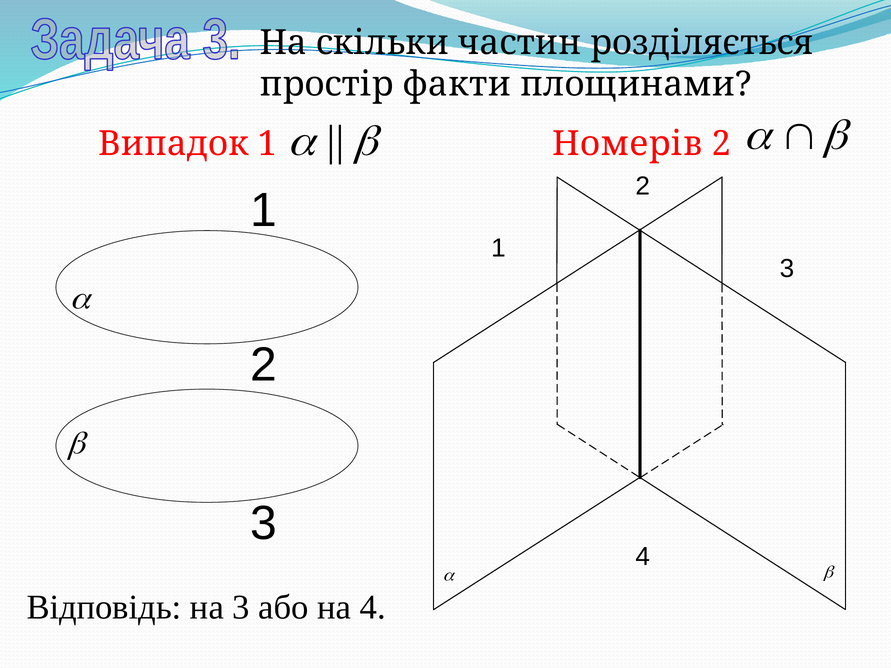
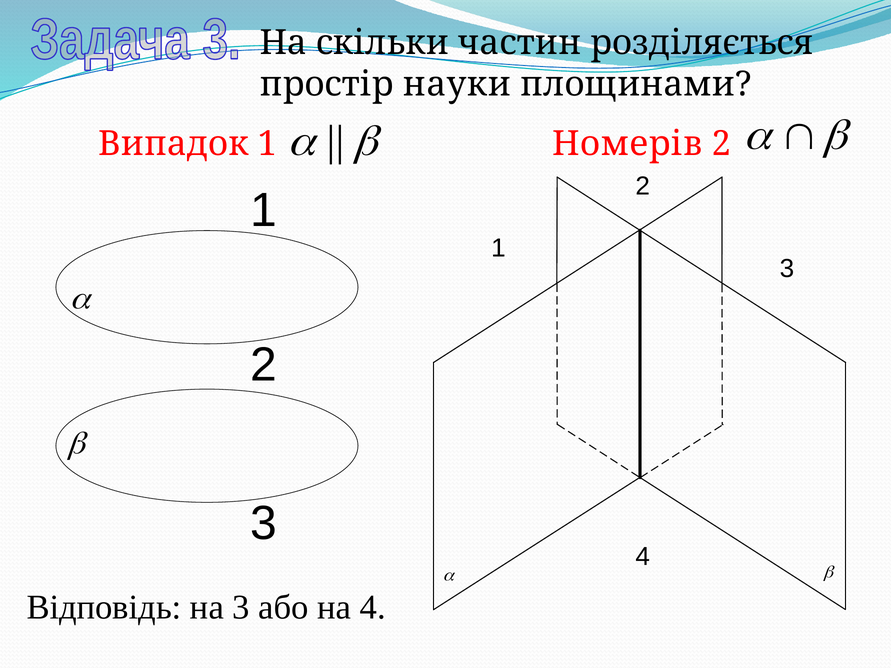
факти: факти -> науки (457, 85)
